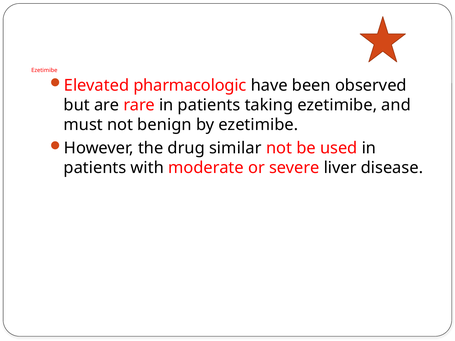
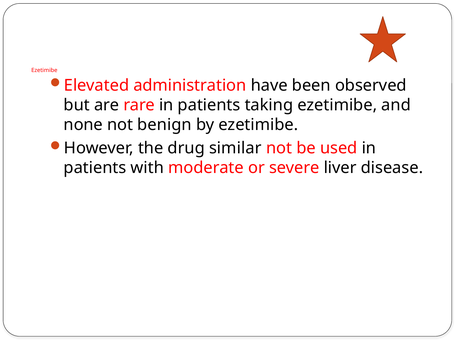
pharmacologic: pharmacologic -> administration (190, 85)
must: must -> none (83, 125)
